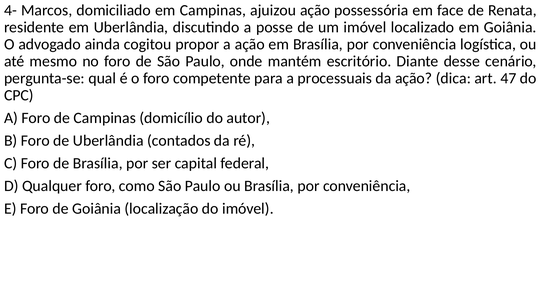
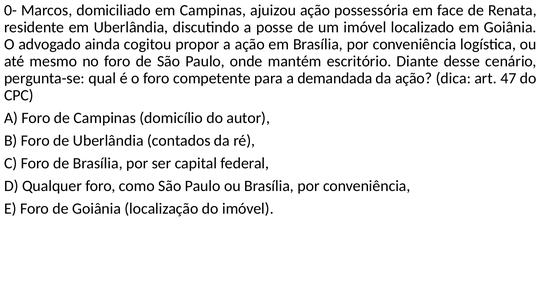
4-: 4- -> 0- (10, 10)
processuais: processuais -> demandada (335, 78)
